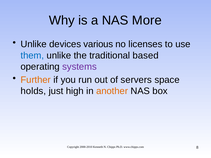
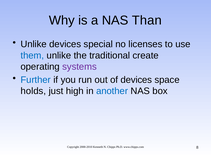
More: More -> Than (147, 20)
various: various -> special (98, 44)
based: based -> create (146, 56)
Further colour: orange -> blue (36, 80)
of servers: servers -> devices (136, 80)
another colour: orange -> blue (112, 91)
